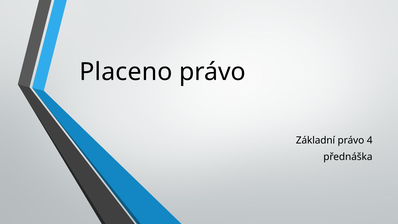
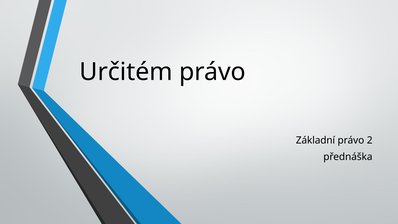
Placeno: Placeno -> Určitém (126, 72)
4: 4 -> 2 (370, 140)
